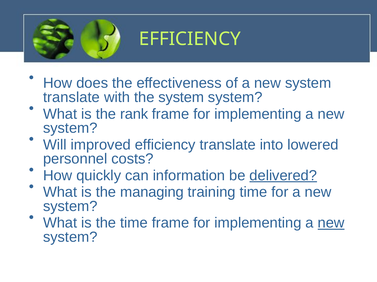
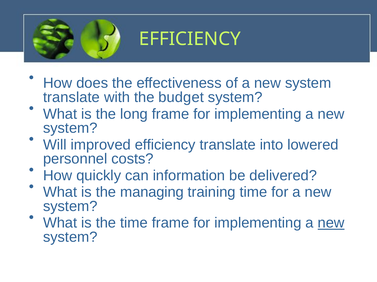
the system: system -> budget (181, 97)
rank: rank -> long (134, 114)
delivered underline: present -> none (283, 176)
